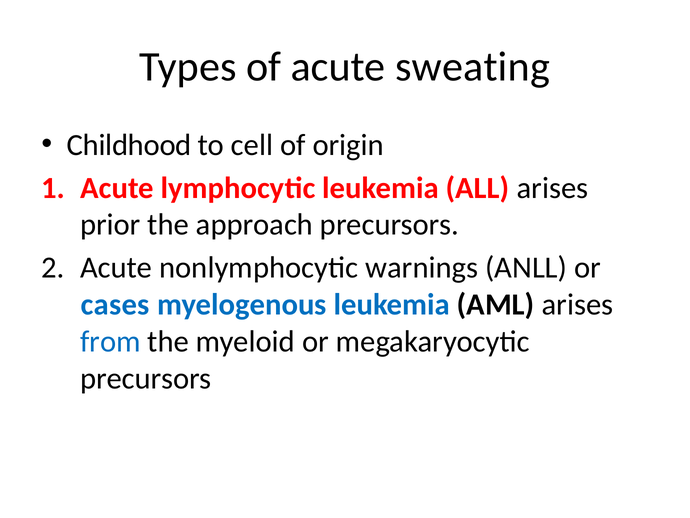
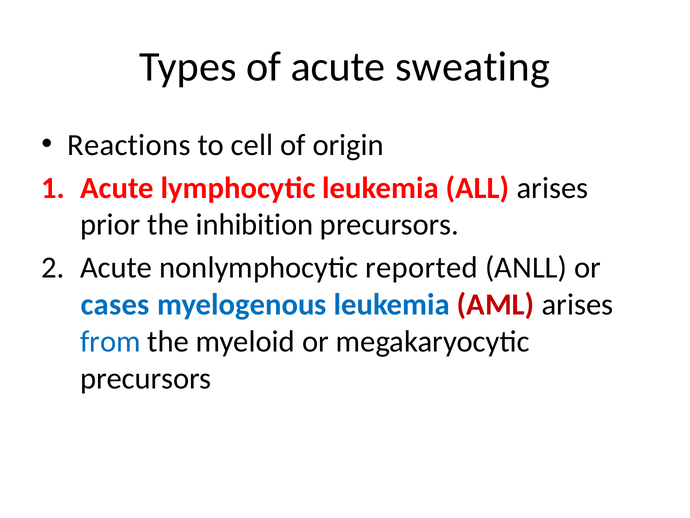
Childhood: Childhood -> Reactions (129, 145)
approach: approach -> inhibition (255, 225)
warnings: warnings -> reported (422, 268)
AML colour: black -> red (496, 304)
